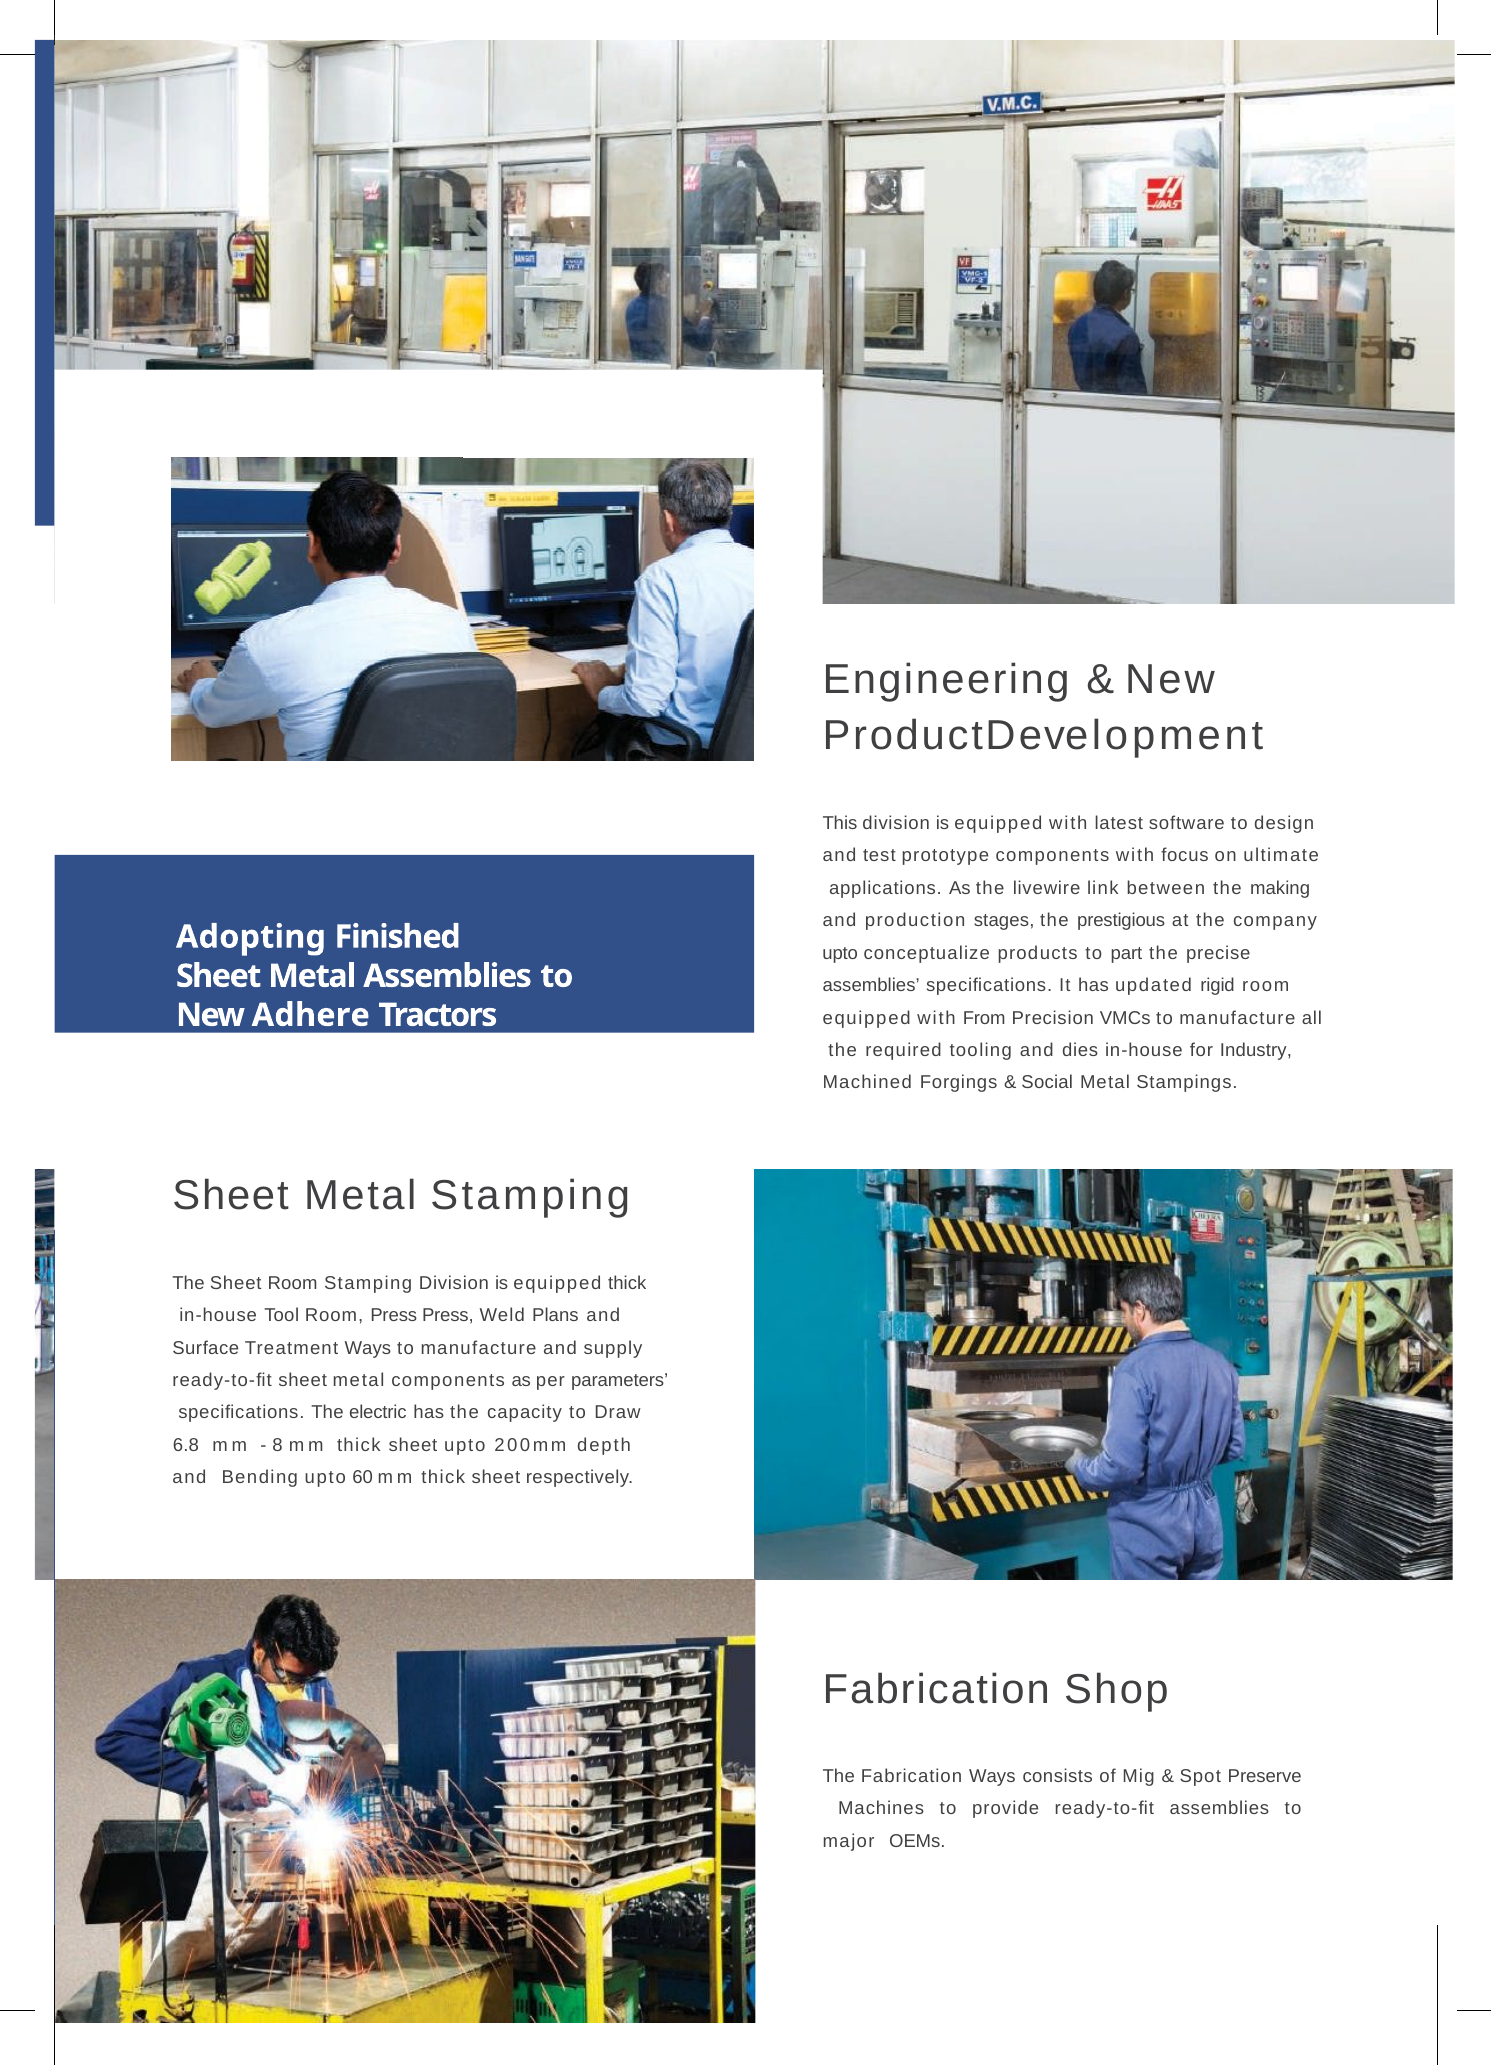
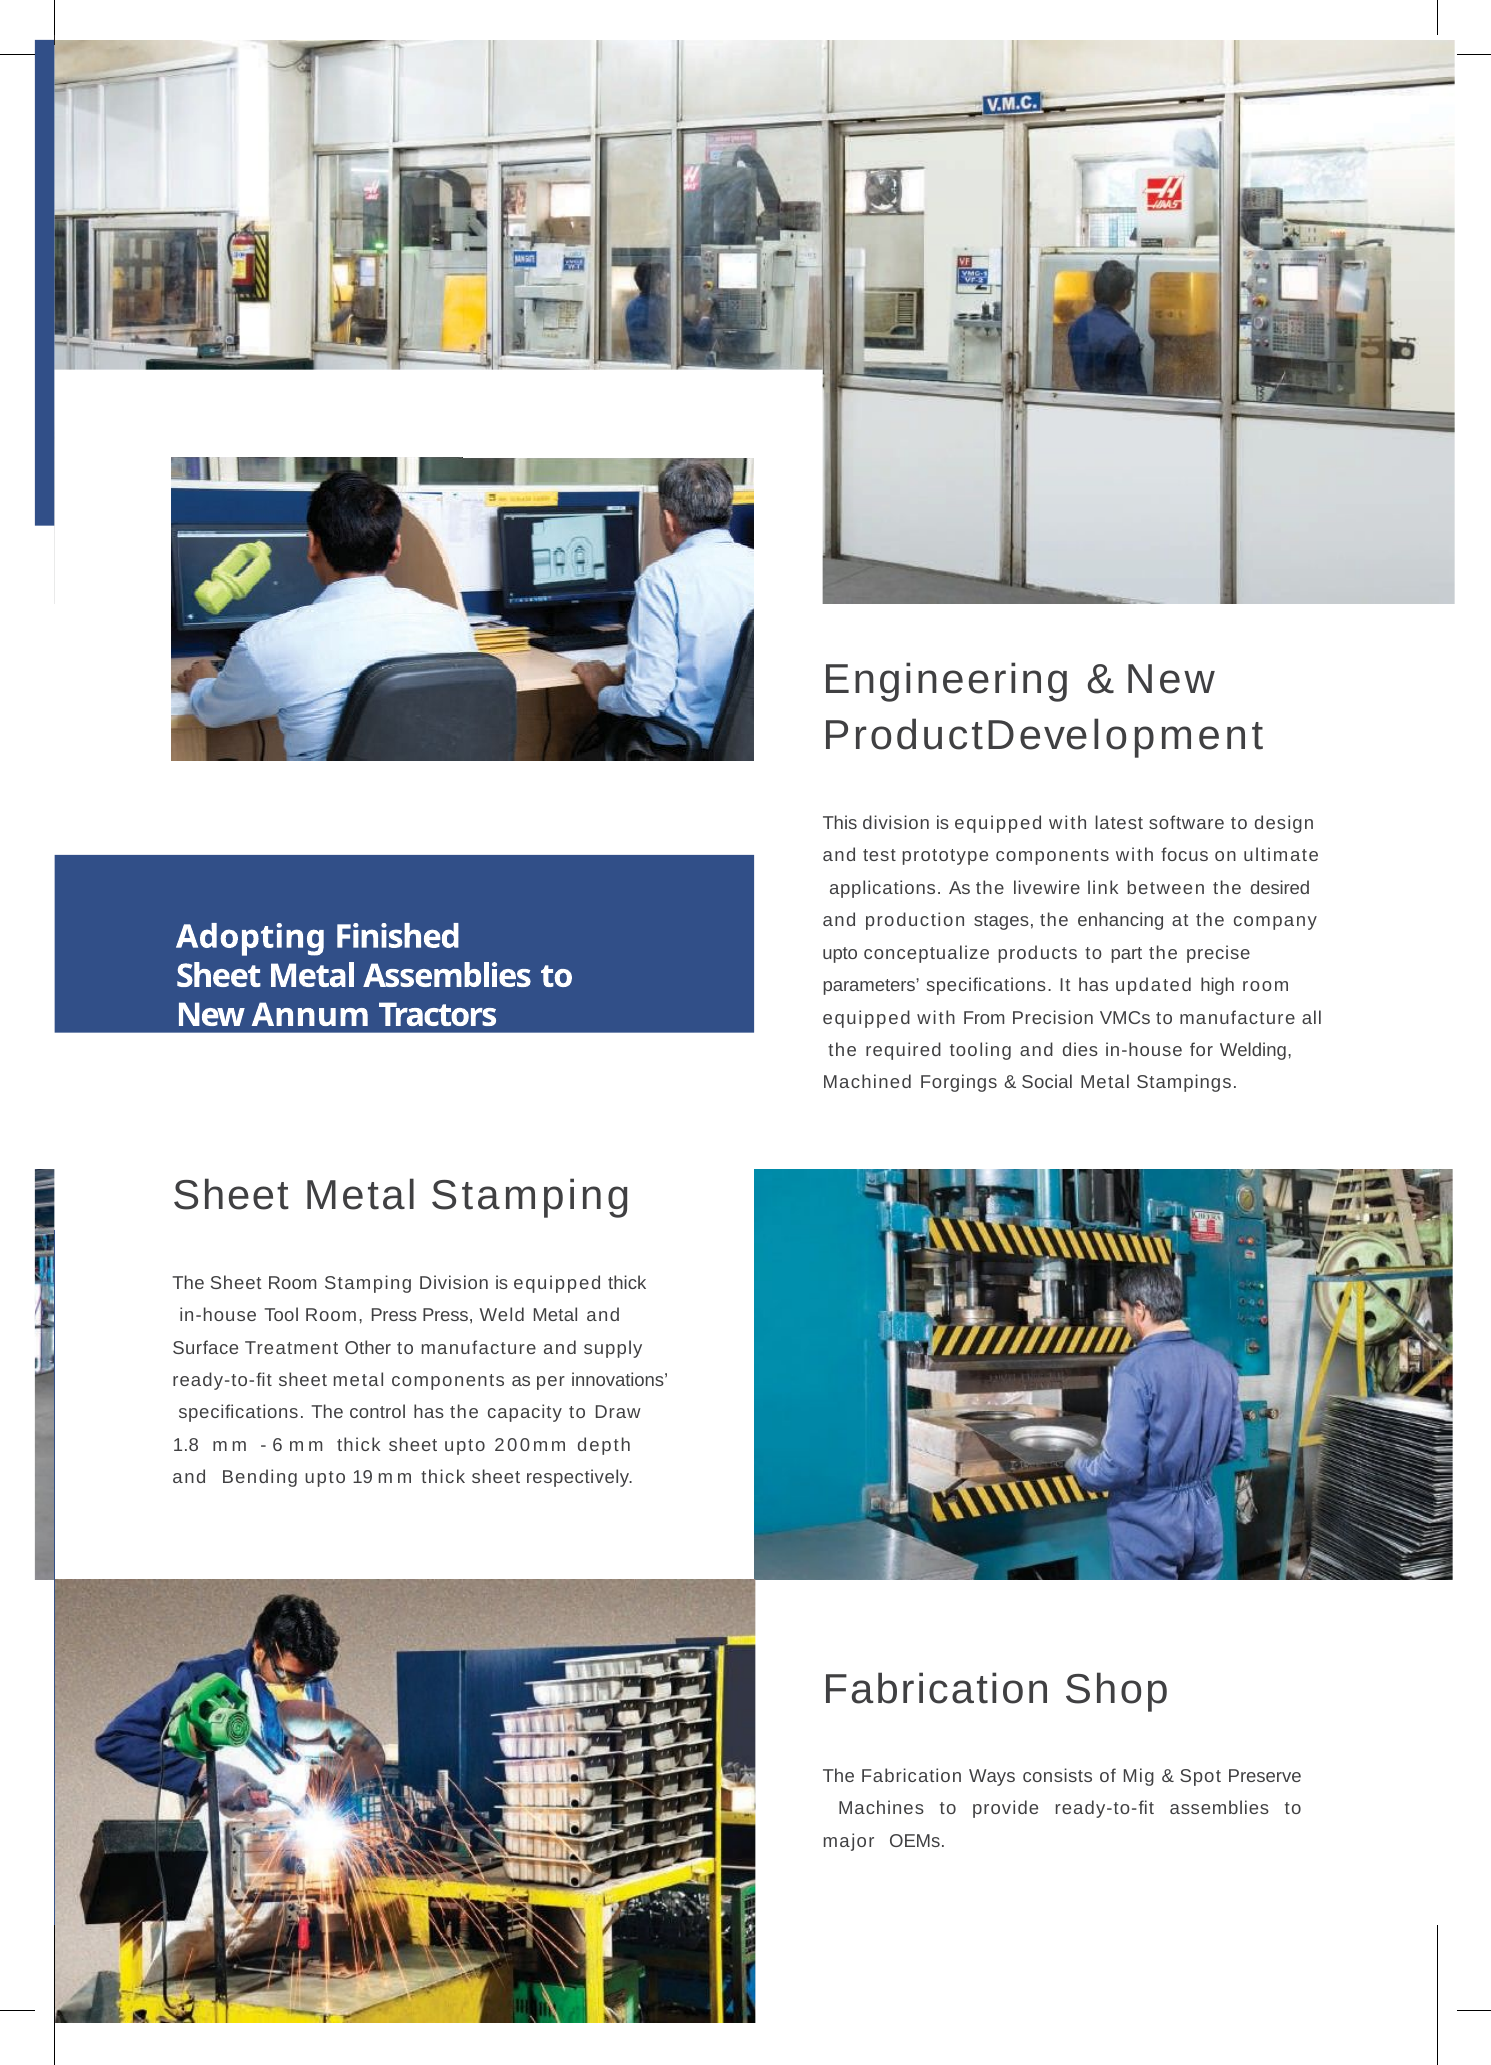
making: making -> desired (1280, 888)
prestigious: prestigious -> enhancing (1121, 920)
assemblies: assemblies -> parameters (871, 985)
rigid: rigid -> high (1218, 985)
Adhere: Adhere -> Annum (311, 1015)
Industry: Industry -> Welding (1256, 1050)
Weld Plans: Plans -> Metal (555, 1315)
Treatment Ways: Ways -> Other (368, 1348)
parameters: parameters -> innovations (620, 1380)
electric: electric -> control (378, 1413)
6.8: 6.8 -> 1.8 (186, 1445)
8: 8 -> 6 (278, 1445)
60: 60 -> 19 (363, 1478)
